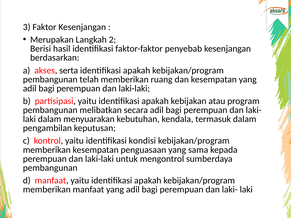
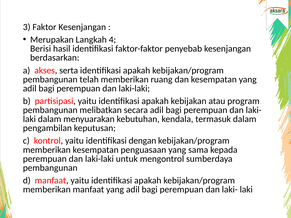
2: 2 -> 4 (112, 40)
kondisi: kondisi -> dengan (142, 141)
